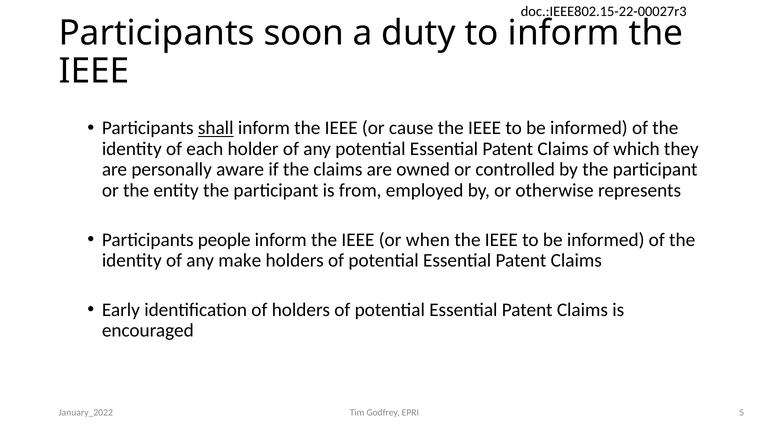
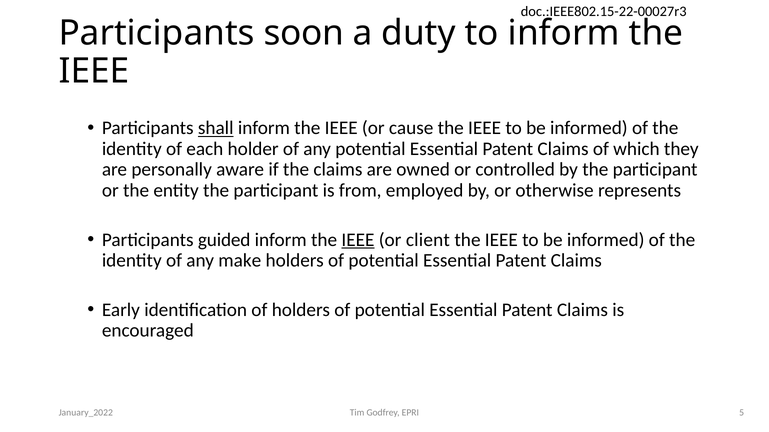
people: people -> guided (224, 240)
IEEE underline: none -> present (358, 240)
when: when -> client (428, 240)
